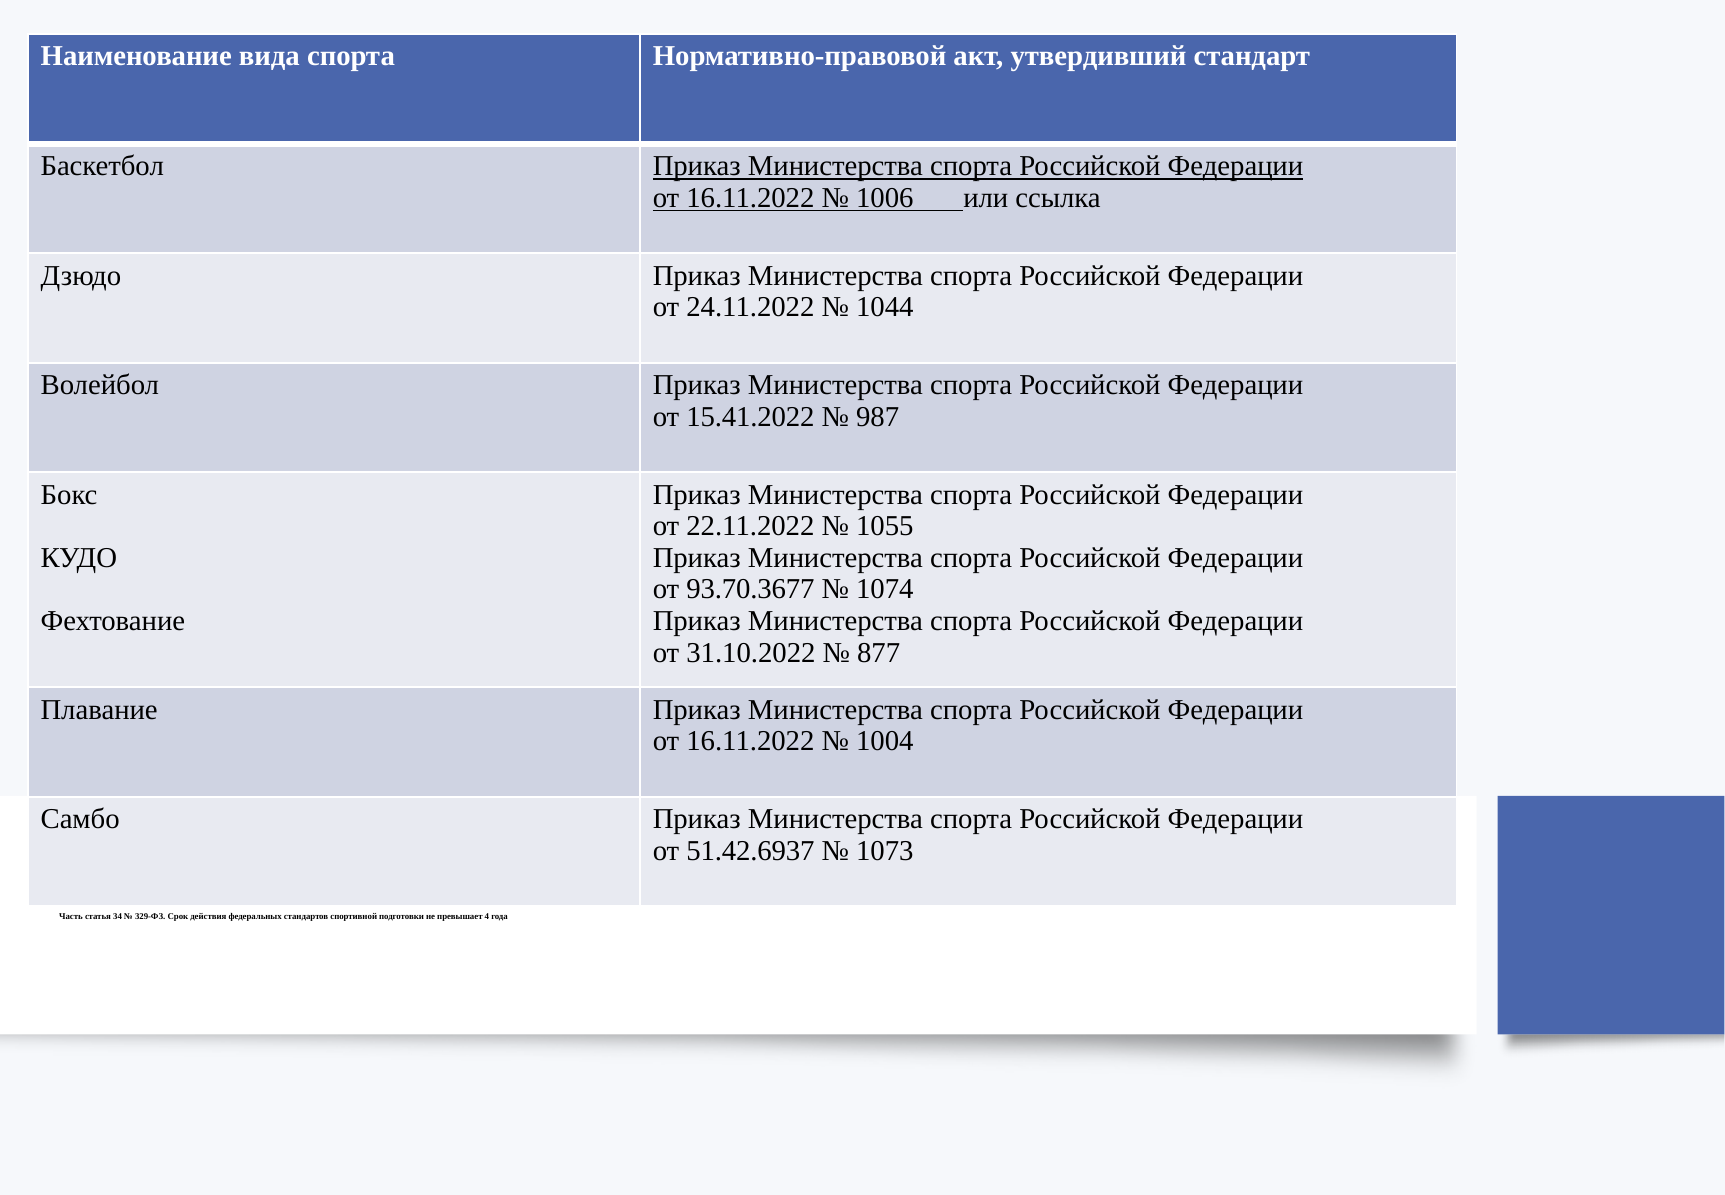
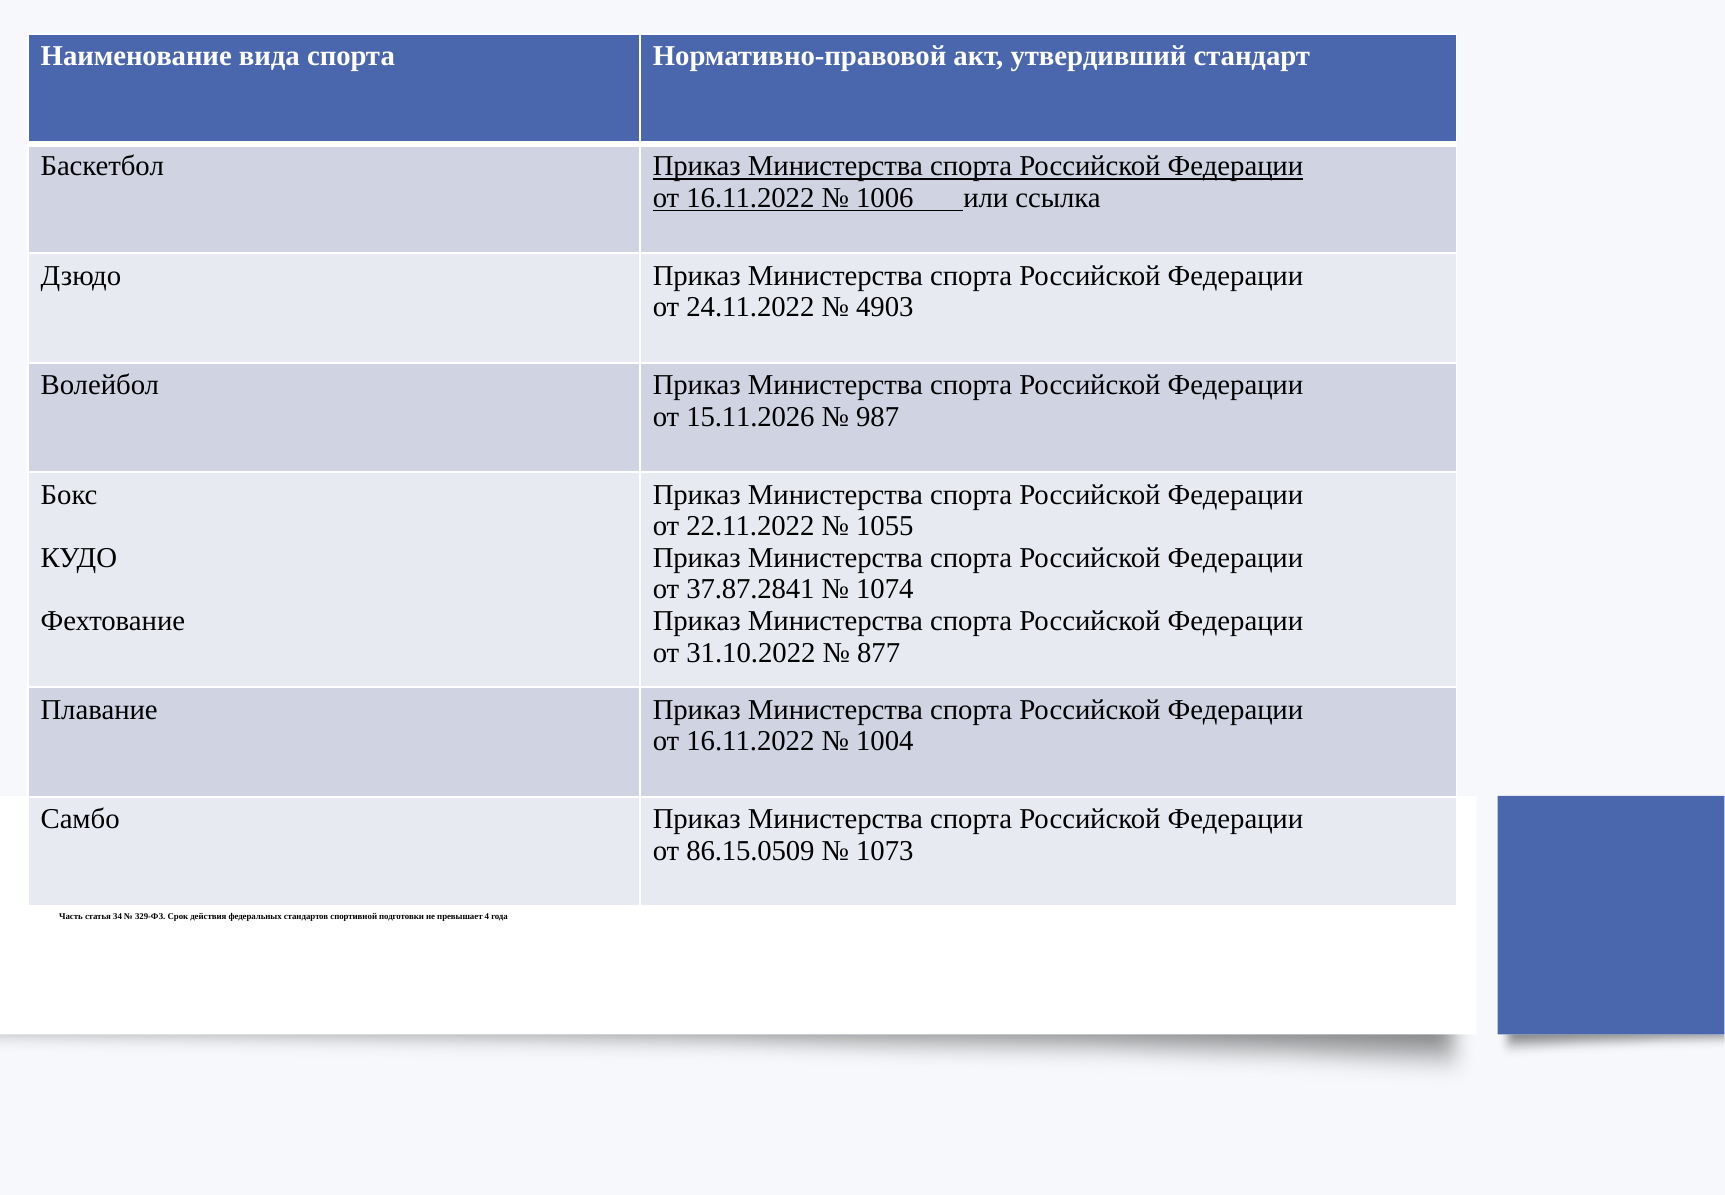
1044: 1044 -> 4903 (885, 307)
15.41.2022: 15.41.2022 -> 15.11.2026 (750, 416)
93.70.3677: 93.70.3677 -> 37.87.2841 (750, 589)
51.42.6937: 51.42.6937 -> 86.15.0509 (750, 850)
